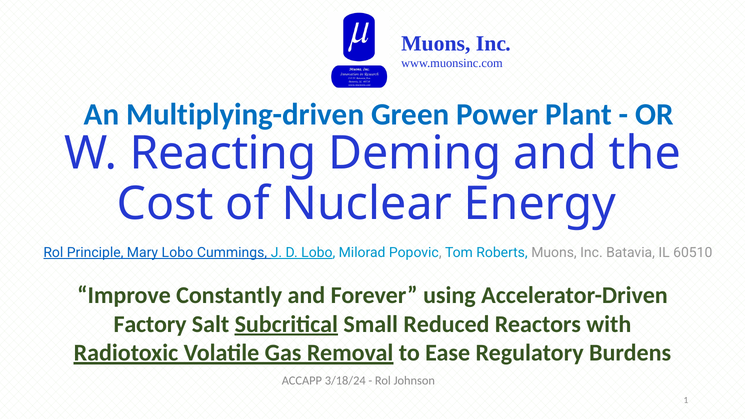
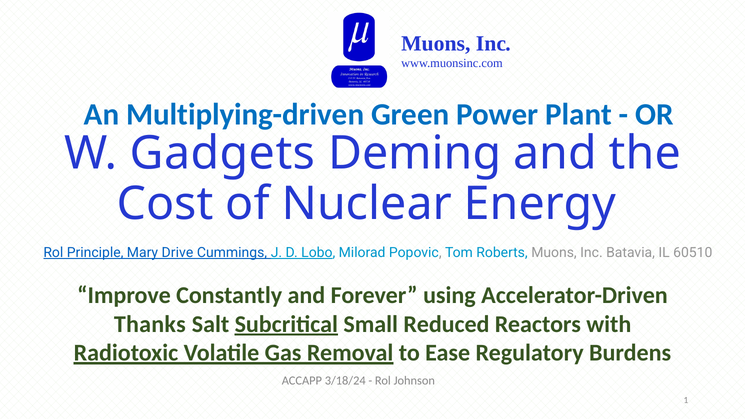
Reacting: Reacting -> Gadgets (223, 153)
Mary Lobo: Lobo -> Drive (177, 253)
Factory: Factory -> Thanks (150, 324)
